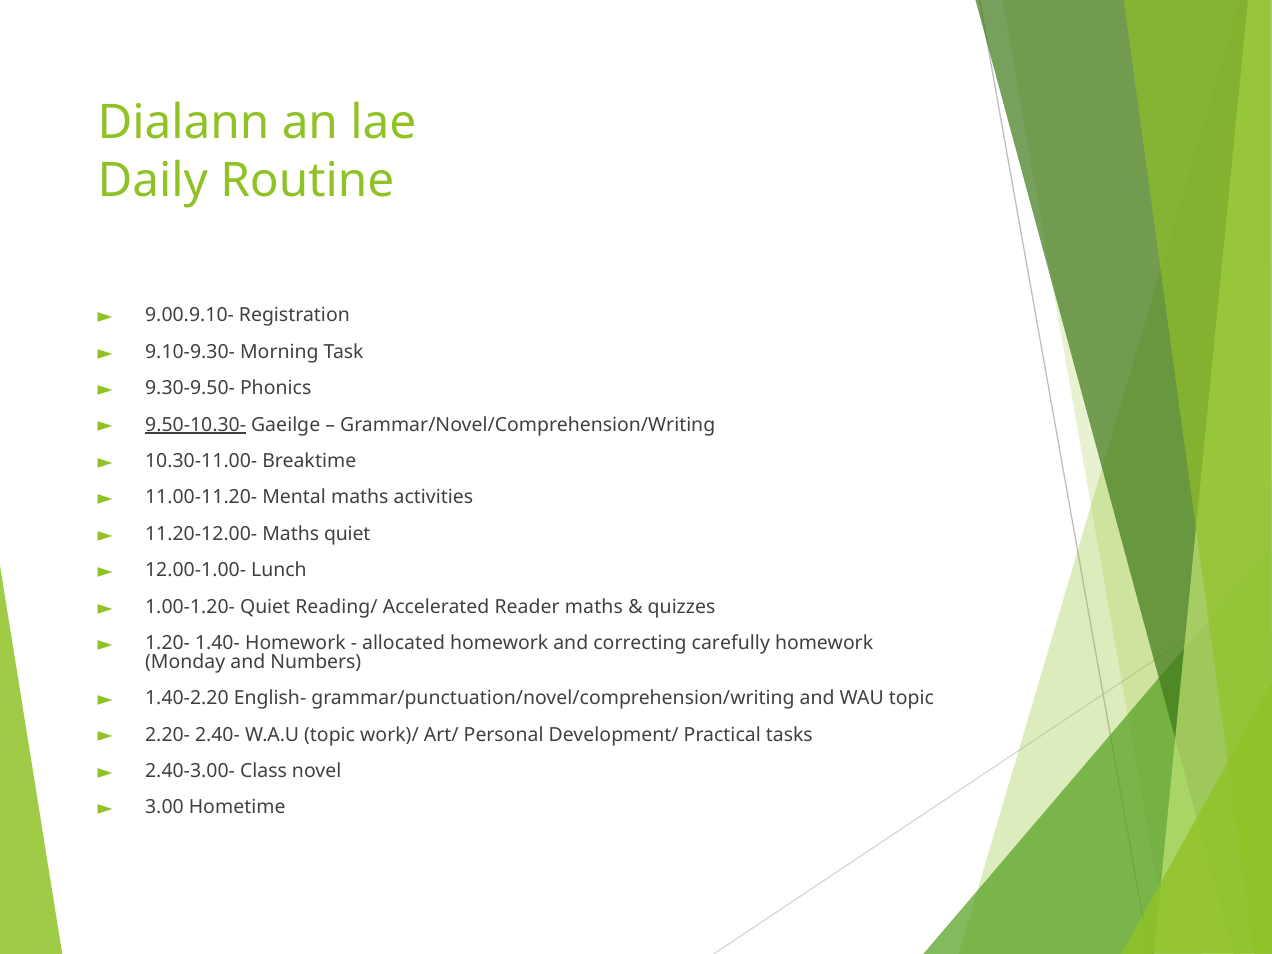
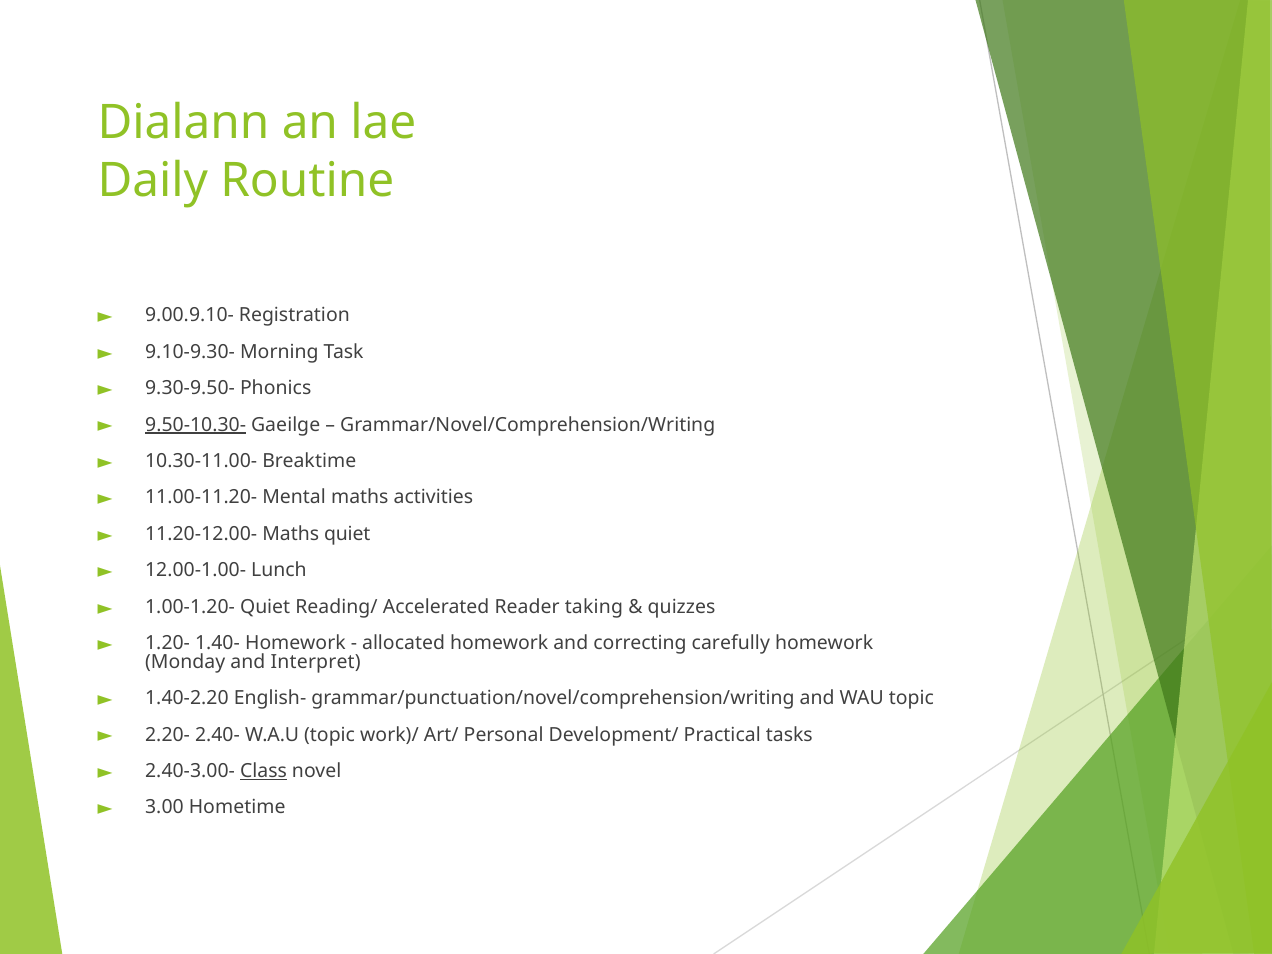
Reader maths: maths -> taking (594, 607)
Numbers: Numbers -> Interpret (316, 662)
Class underline: none -> present (263, 771)
